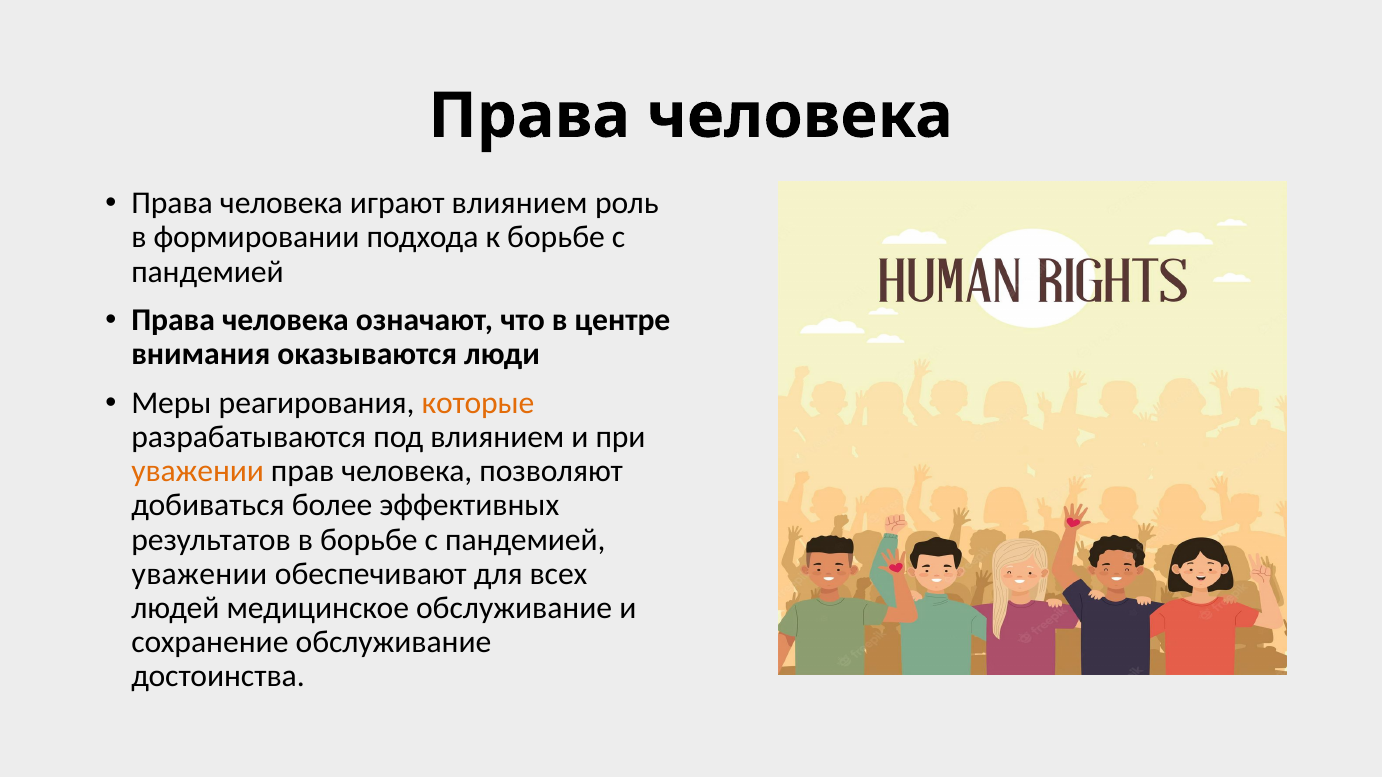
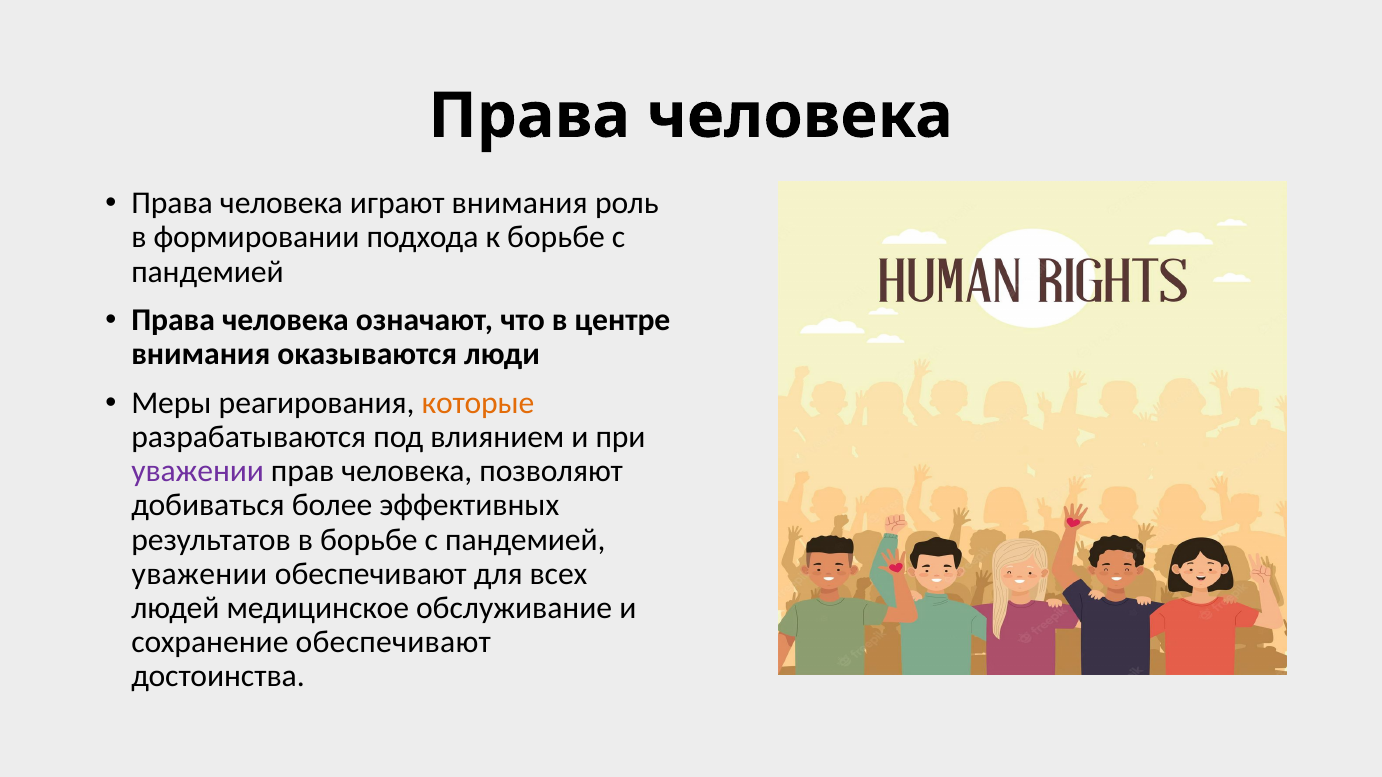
играют влиянием: влиянием -> внимания (520, 203)
уважении colour: orange -> purple (198, 472)
сохранение обслуживание: обслуживание -> обеспечивают (393, 643)
